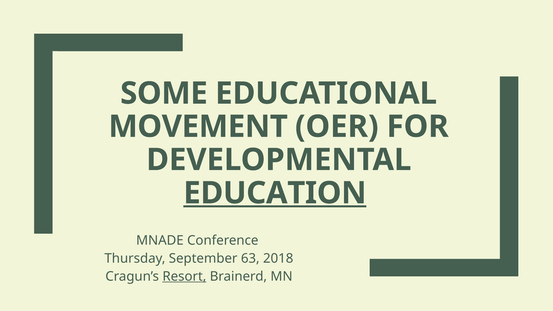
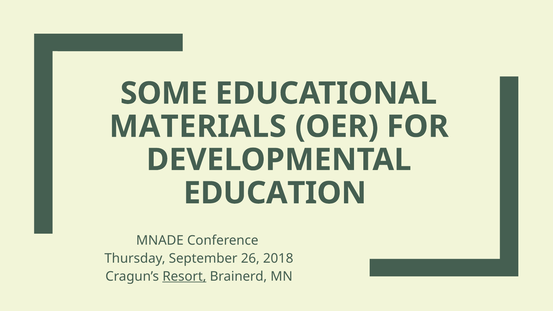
MOVEMENT: MOVEMENT -> MATERIALS (198, 127)
EDUCATION underline: present -> none (275, 193)
63: 63 -> 26 (250, 259)
